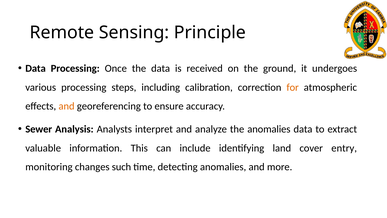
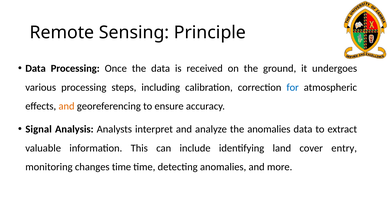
for colour: orange -> blue (293, 87)
Sewer: Sewer -> Signal (39, 129)
changes such: such -> time (121, 167)
